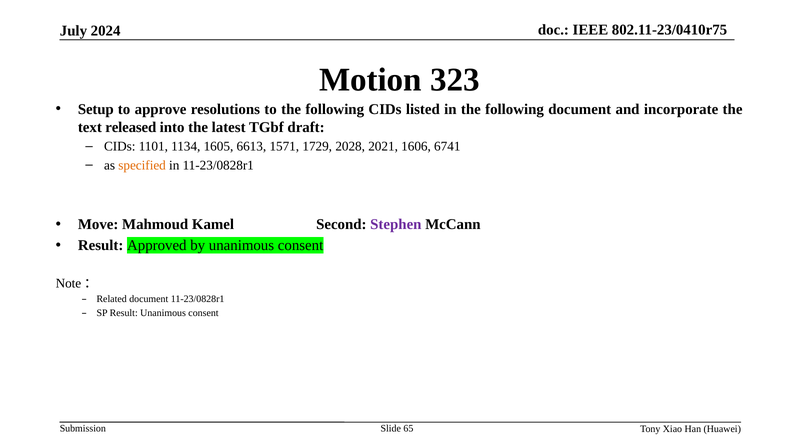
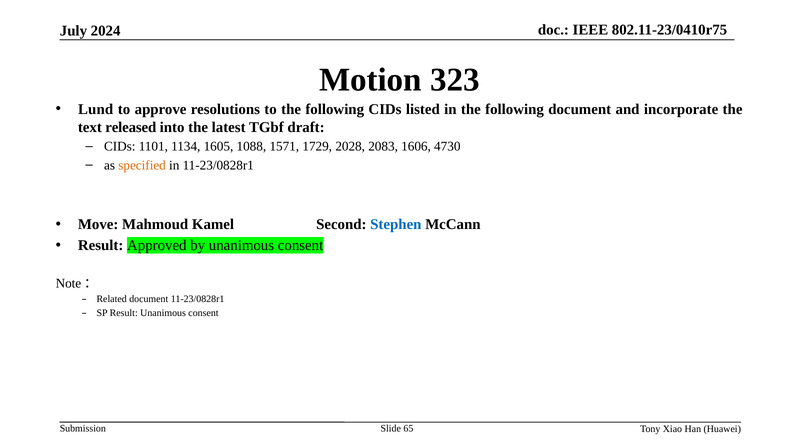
Setup: Setup -> Lund (96, 109)
6613: 6613 -> 1088 (251, 147)
2021: 2021 -> 2083 (383, 147)
6741: 6741 -> 4730 (447, 147)
Stephen colour: purple -> blue (396, 224)
